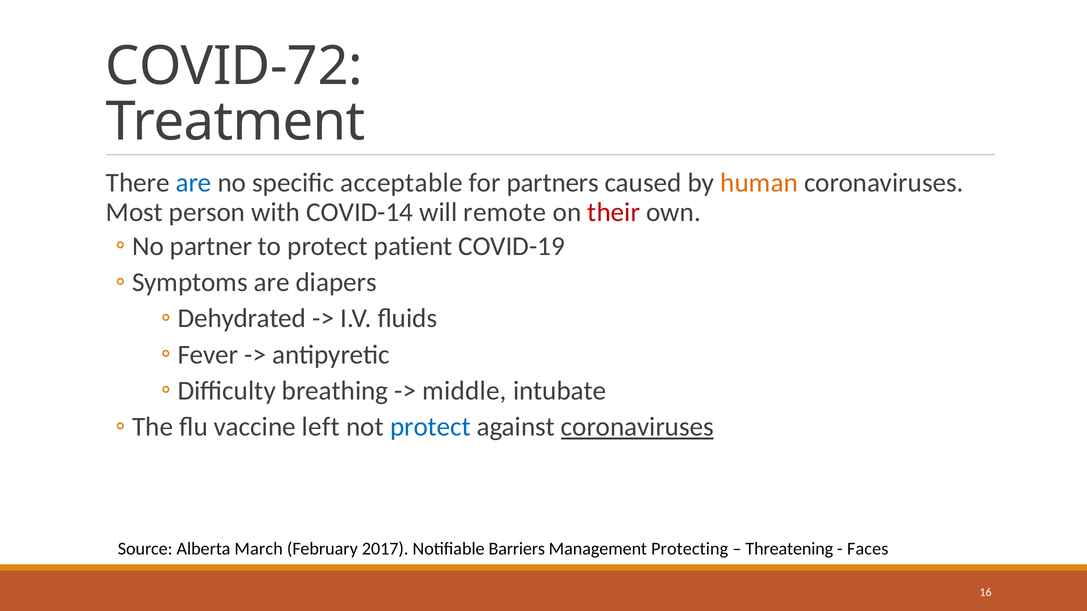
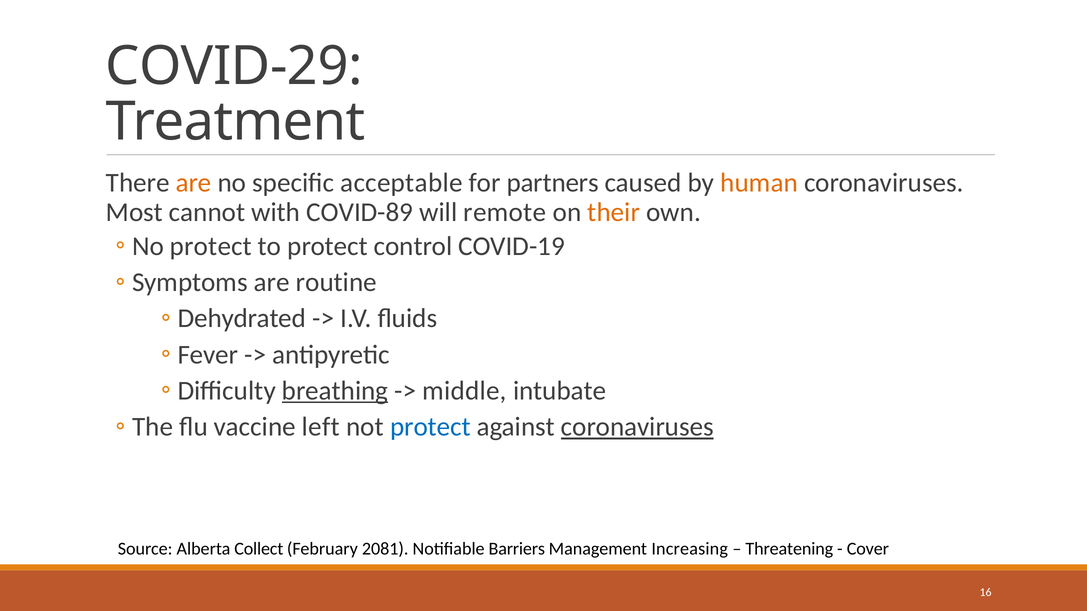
COVID-72: COVID-72 -> COVID-29 (234, 66)
are colour: blue -> orange (194, 183)
person: person -> cannot (207, 212)
COVID-14: COVID-14 -> COVID-89 (360, 212)
their colour: red -> orange (614, 212)
partner: partner -> protect (211, 246)
patient: patient -> control (413, 246)
diapers: diapers -> routine (336, 283)
breathing underline: none -> present (335, 391)
March: March -> Collect (259, 549)
2017: 2017 -> 2081 (385, 549)
Protecting: Protecting -> Increasing (690, 549)
Faces: Faces -> Cover (868, 549)
